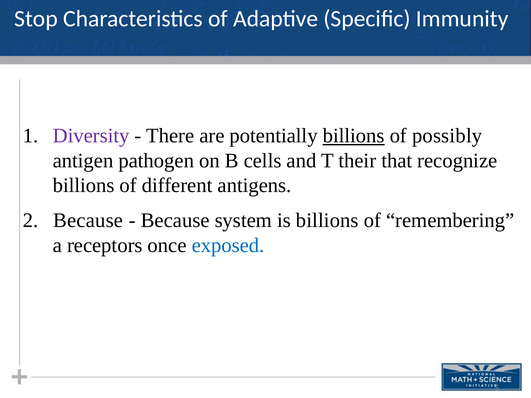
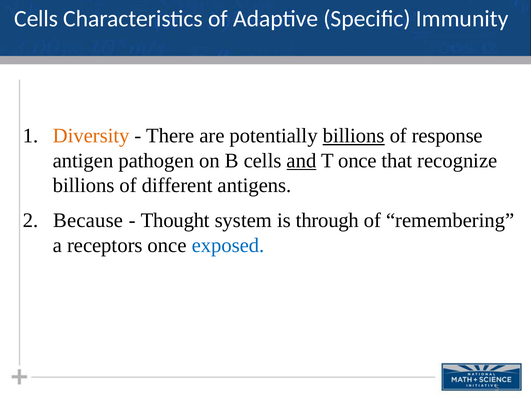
Stop: Stop -> Cells (36, 19)
Diversity colour: purple -> orange (91, 136)
possibly: possibly -> response (447, 136)
and underline: none -> present (301, 161)
T their: their -> once (357, 161)
Because: Because -> Thought (175, 221)
is billions: billions -> through (327, 221)
